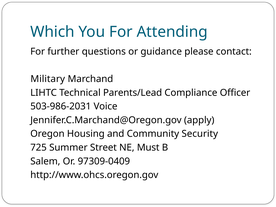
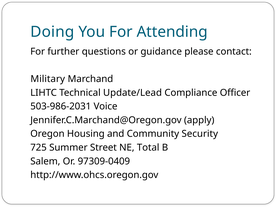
Which: Which -> Doing (52, 32)
Parents/Lead: Parents/Lead -> Update/Lead (133, 93)
Must: Must -> Total (148, 148)
